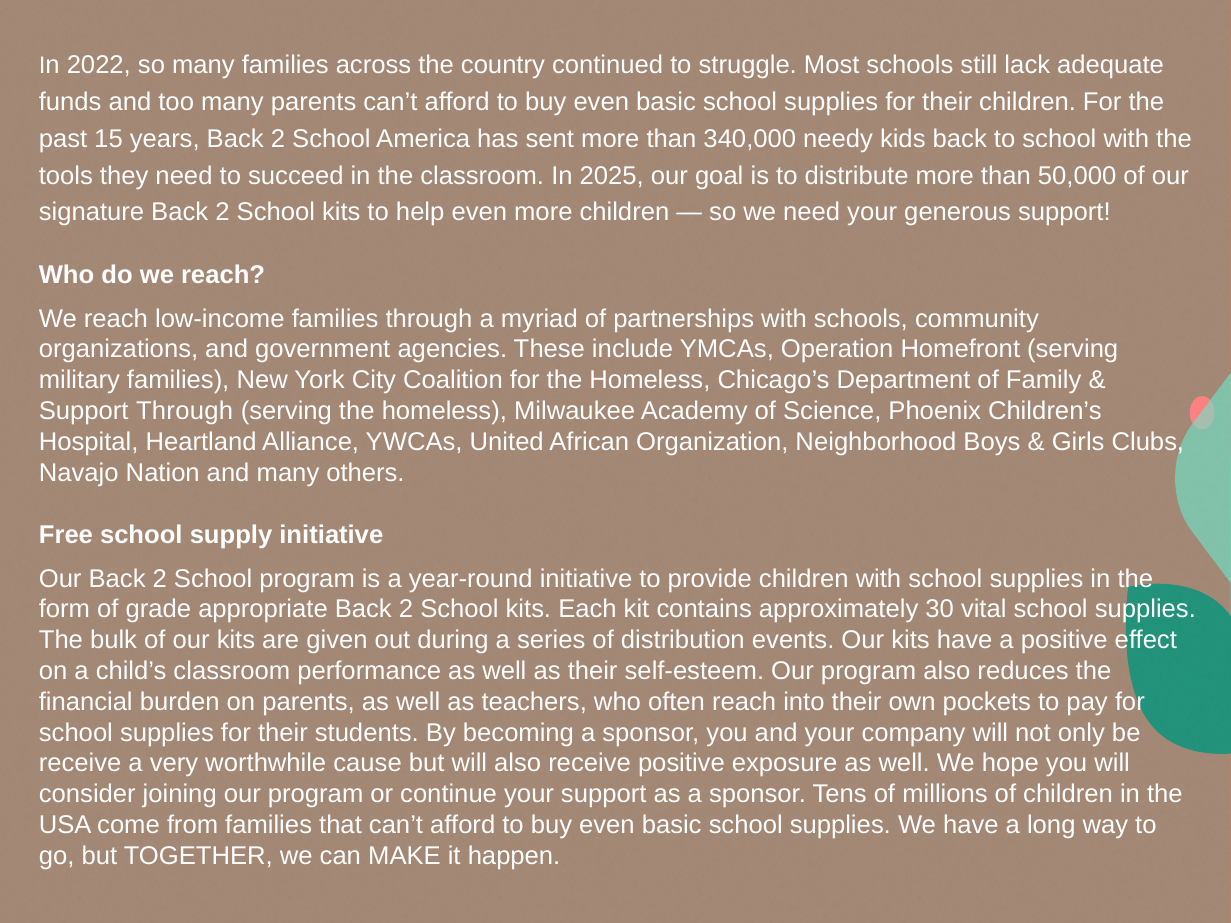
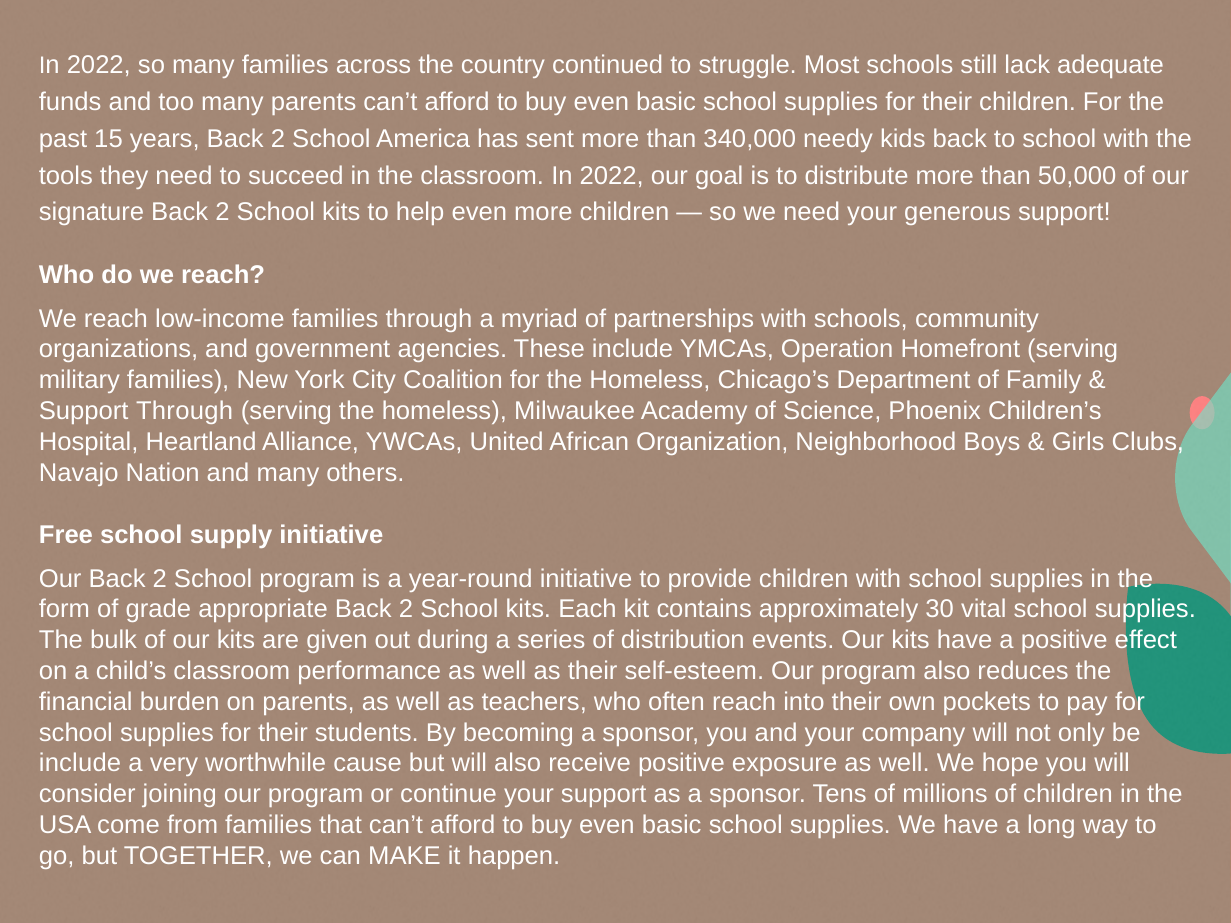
classroom In 2025: 2025 -> 2022 (612, 176)
receive: receive -> include (80, 764)
